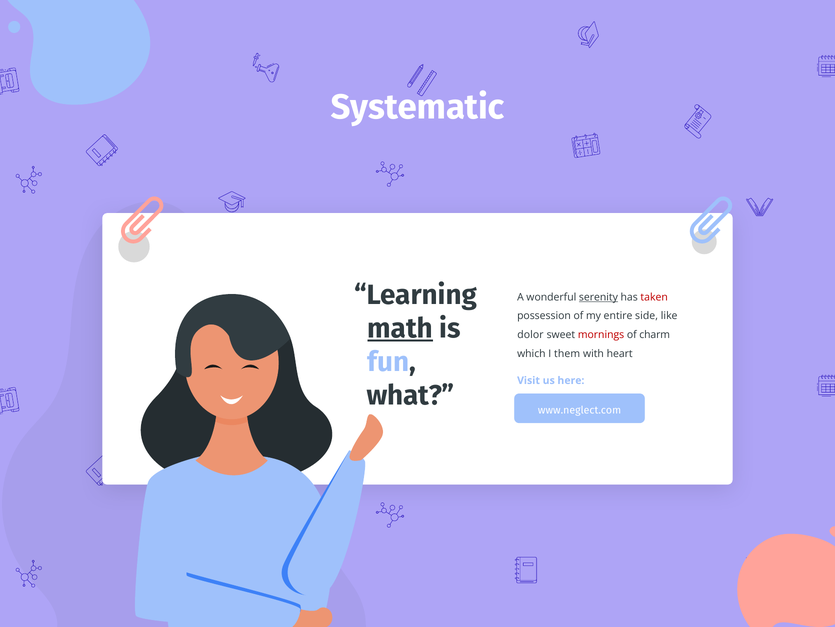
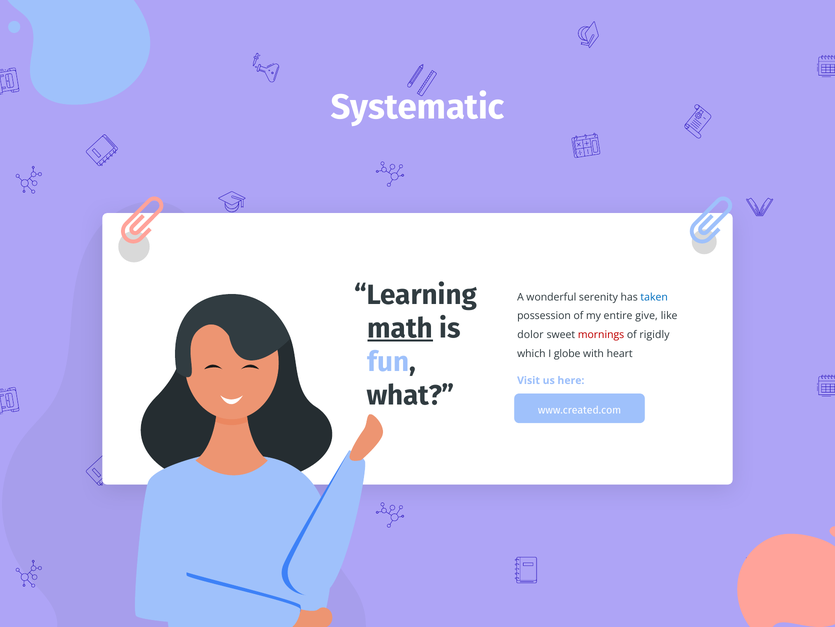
serenity underline: present -> none (598, 297)
taken colour: red -> blue (654, 297)
side: side -> give (647, 316)
charm: charm -> rigidly (655, 334)
them: them -> globe (567, 353)
www.neglect.com: www.neglect.com -> www.created.com (580, 410)
